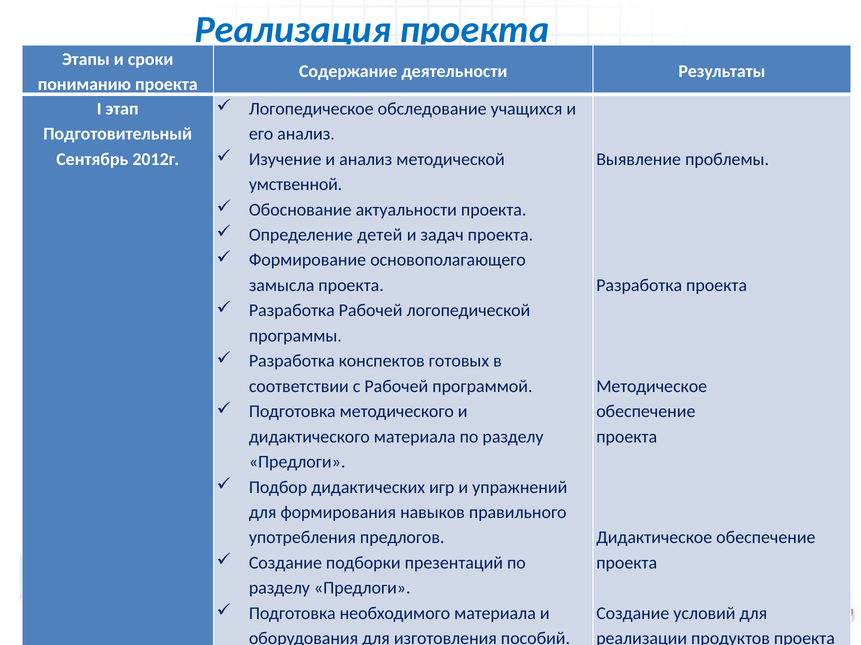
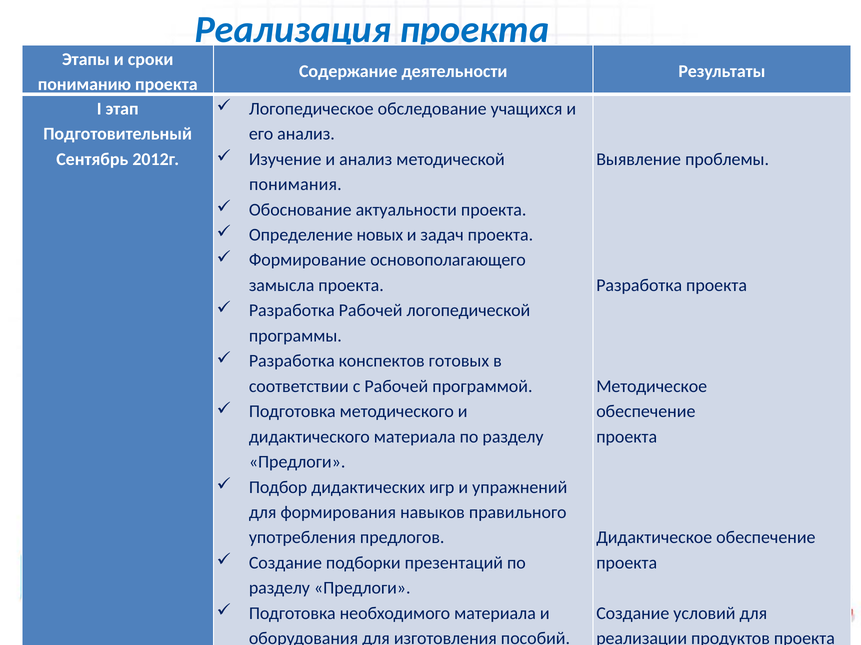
умственной: умственной -> понимания (295, 185)
детей: детей -> новых (380, 235)
